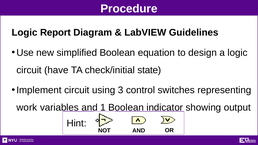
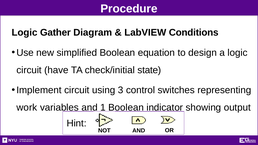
Report: Report -> Gather (55, 33)
Guidelines: Guidelines -> Conditions (194, 33)
